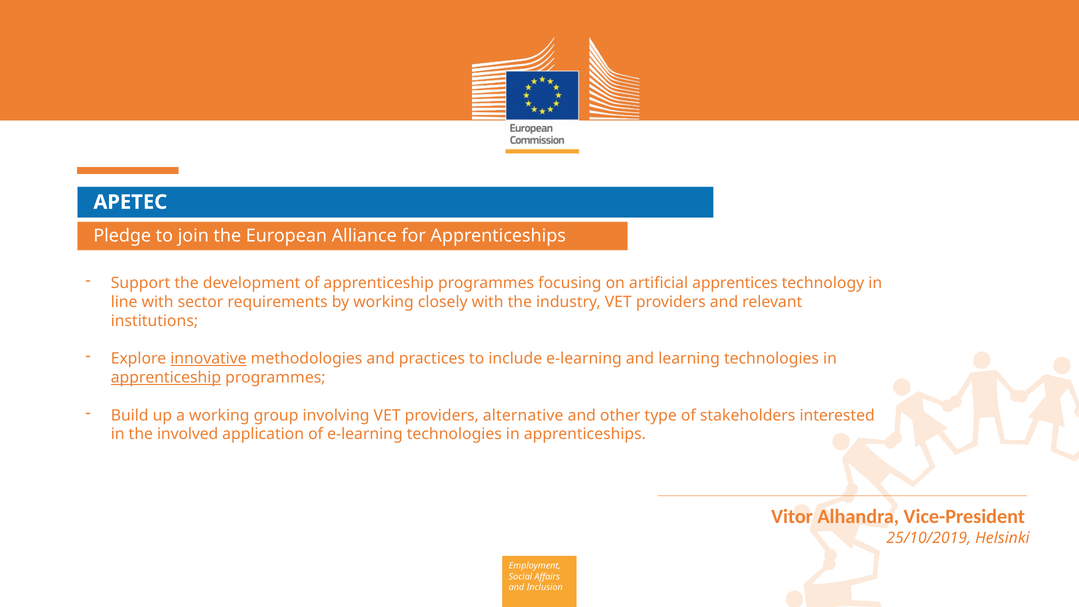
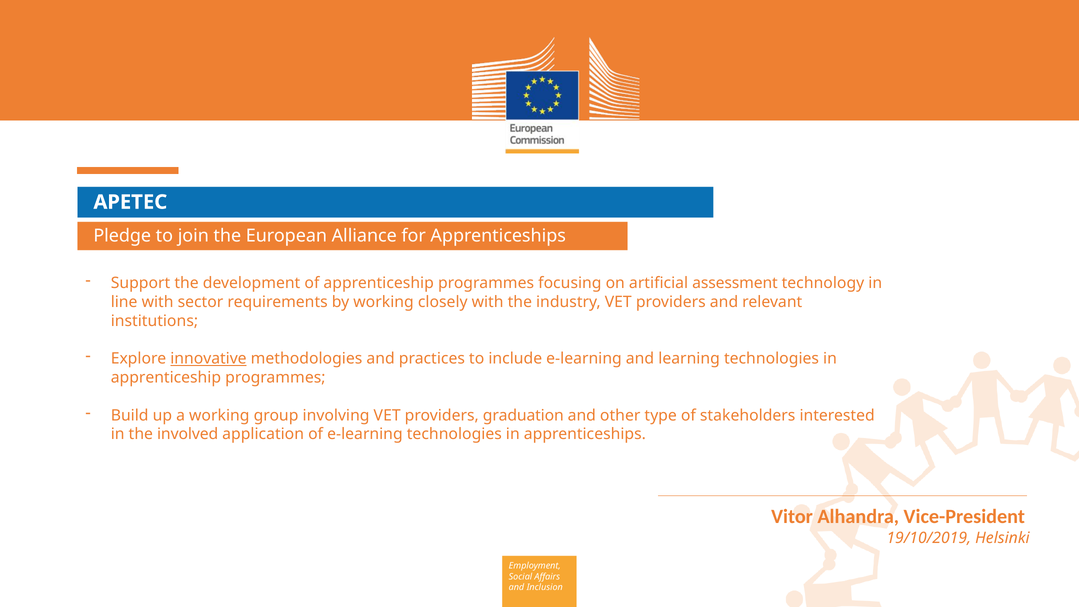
apprentices: apprentices -> assessment (735, 283)
apprenticeship underline: present -> none (166, 378)
alternative: alternative -> graduation (523, 415)
25/10/2019: 25/10/2019 -> 19/10/2019 (929, 538)
